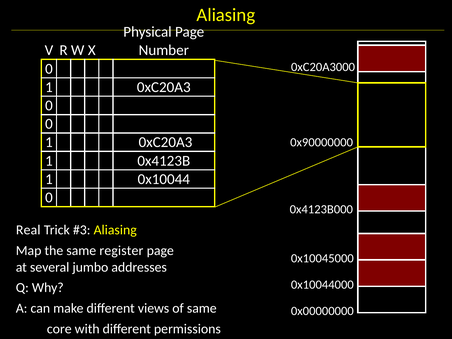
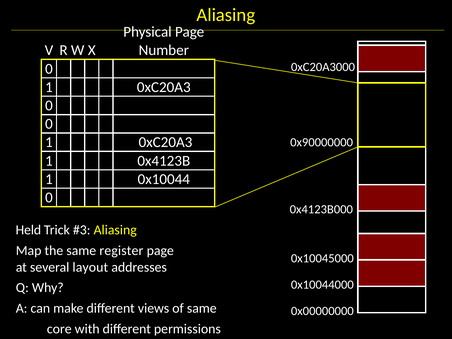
Real: Real -> Held (28, 230)
jumbo: jumbo -> layout (90, 267)
